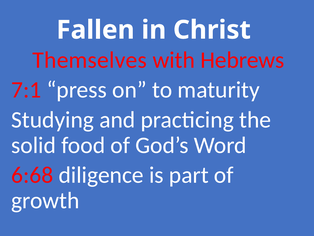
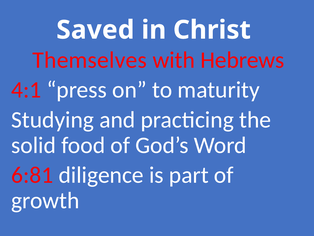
Fallen: Fallen -> Saved (95, 30)
7:1: 7:1 -> 4:1 (26, 90)
6:68: 6:68 -> 6:81 (32, 175)
